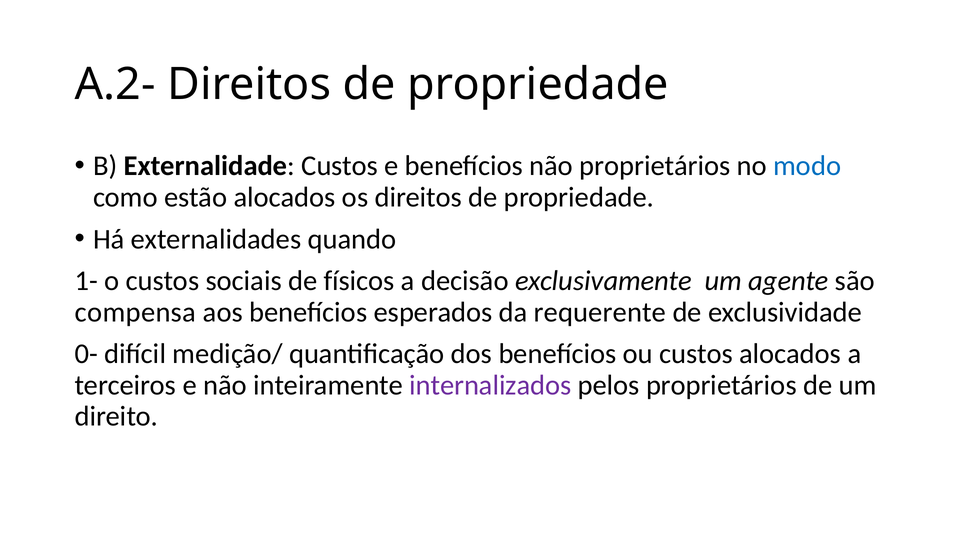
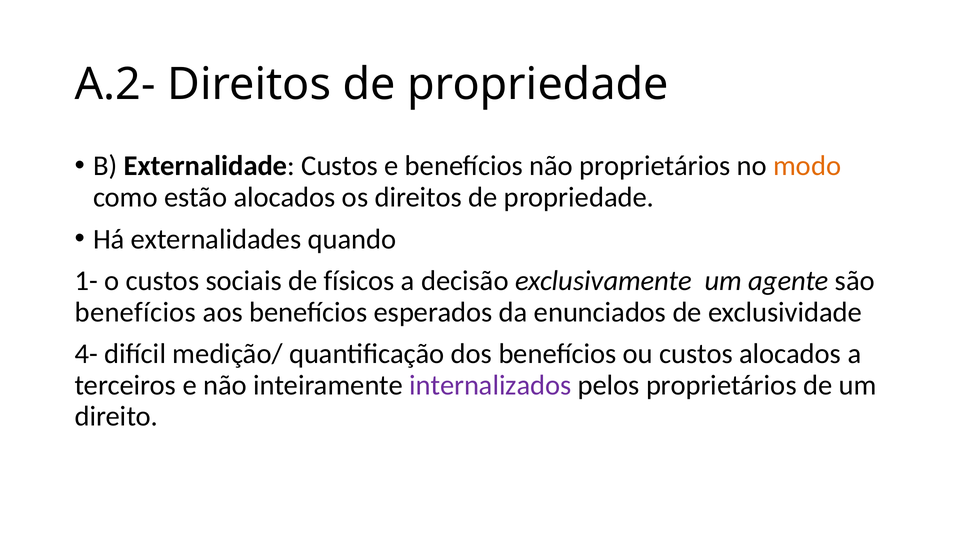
modo colour: blue -> orange (807, 166)
compensa: compensa -> benefícios (135, 312)
requerente: requerente -> enunciados (600, 312)
0-: 0- -> 4- (86, 354)
